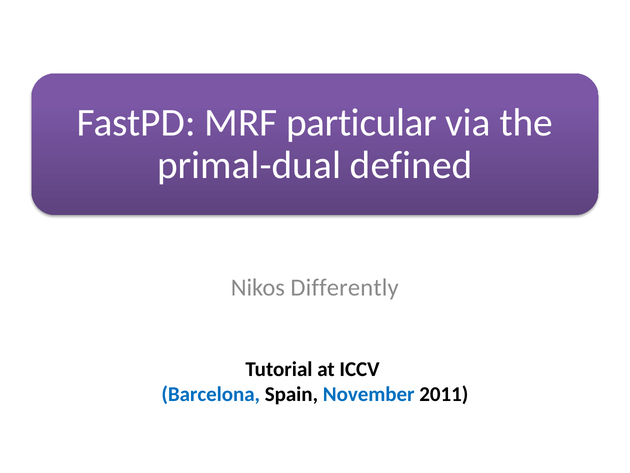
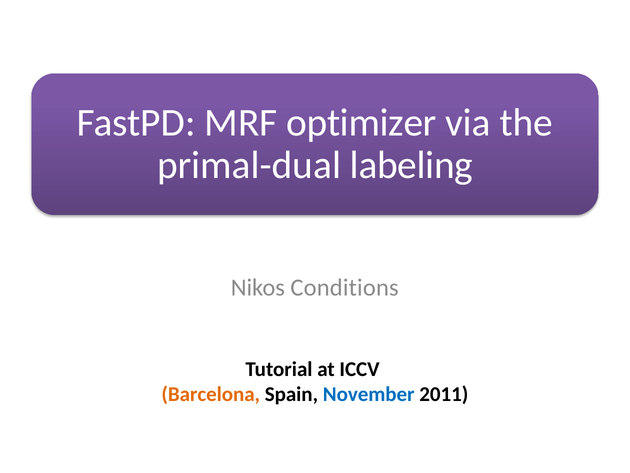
particular: particular -> optimizer (361, 123)
defined: defined -> labeling (411, 165)
Differently: Differently -> Conditions (345, 287)
Barcelona colour: blue -> orange (211, 394)
